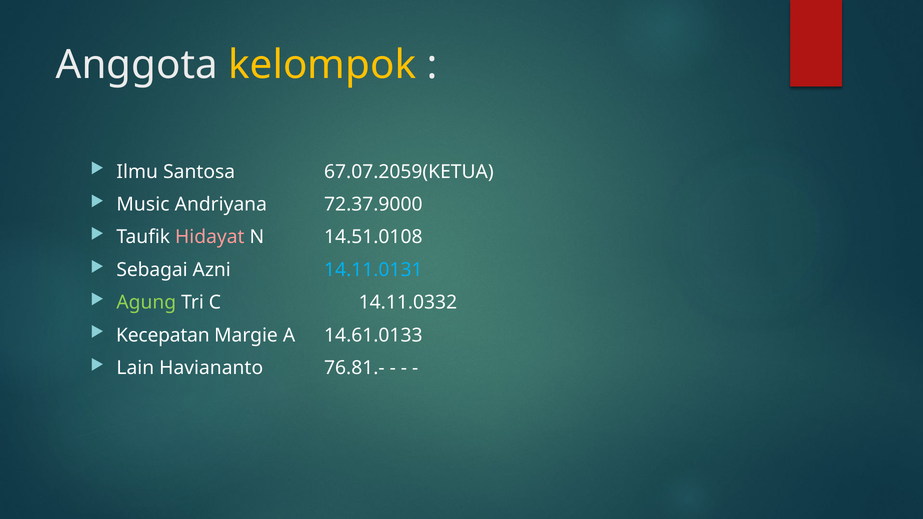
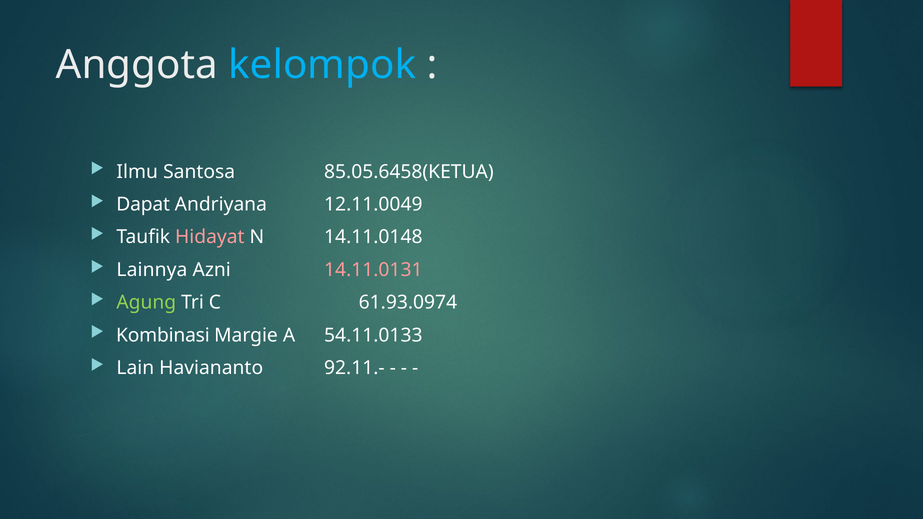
kelompok colour: yellow -> light blue (322, 65)
67.07.2059(KETUA: 67.07.2059(KETUA -> 85.05.6458(KETUA (409, 172)
Music: Music -> Dapat (143, 204)
72.37.9000: 72.37.9000 -> 12.11.0049 (373, 204)
14.51.0108: 14.51.0108 -> 14.11.0148 (373, 237)
Sebagai: Sebagai -> Lainnya (152, 270)
14.11.0131 colour: light blue -> pink (373, 270)
14.11.0332: 14.11.0332 -> 61.93.0974 (408, 303)
Kecepatan: Kecepatan -> Kombinasi (163, 335)
14.61.0133: 14.61.0133 -> 54.11.0133 (373, 335)
76.81.-: 76.81.- -> 92.11.- (354, 368)
